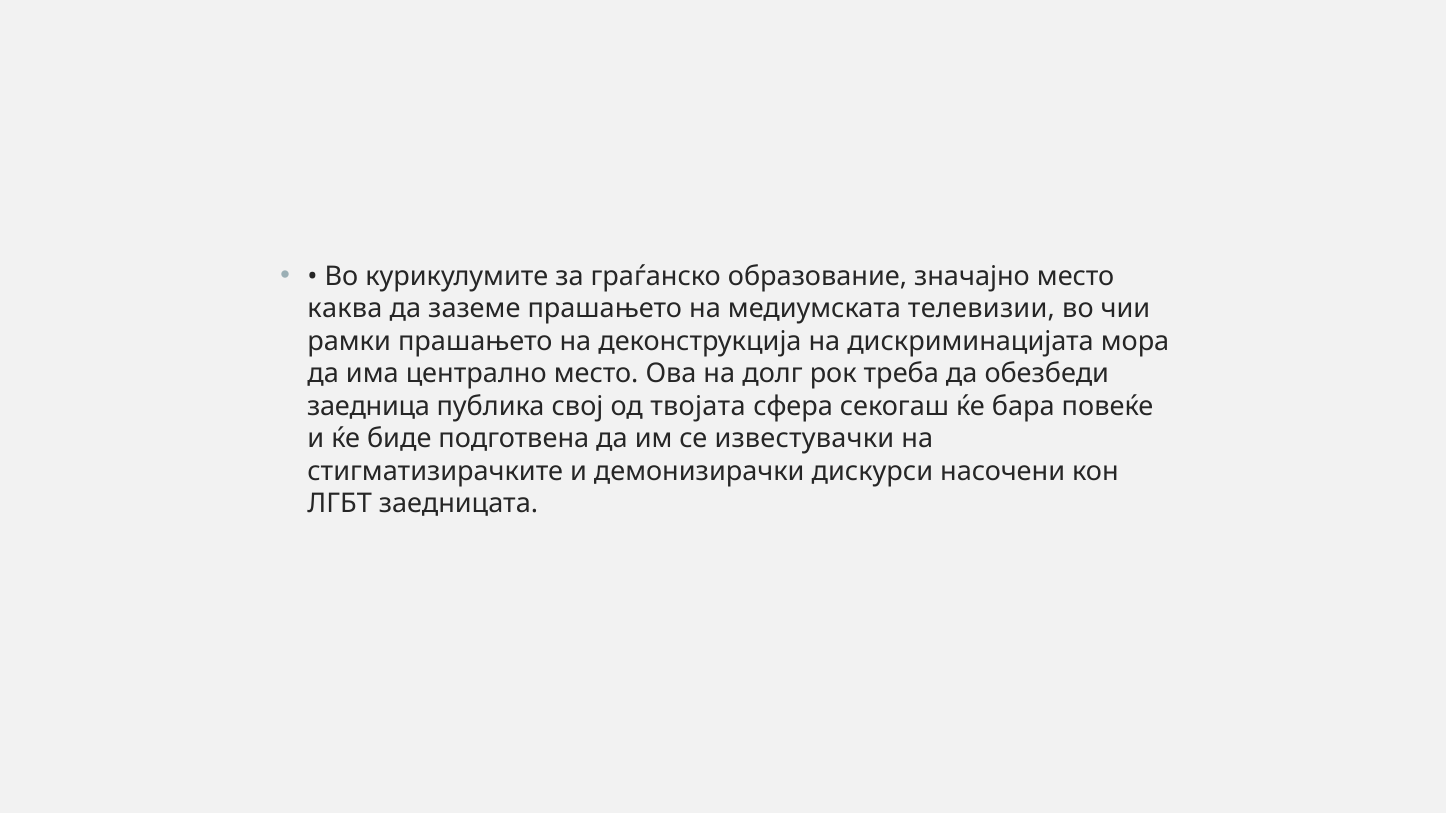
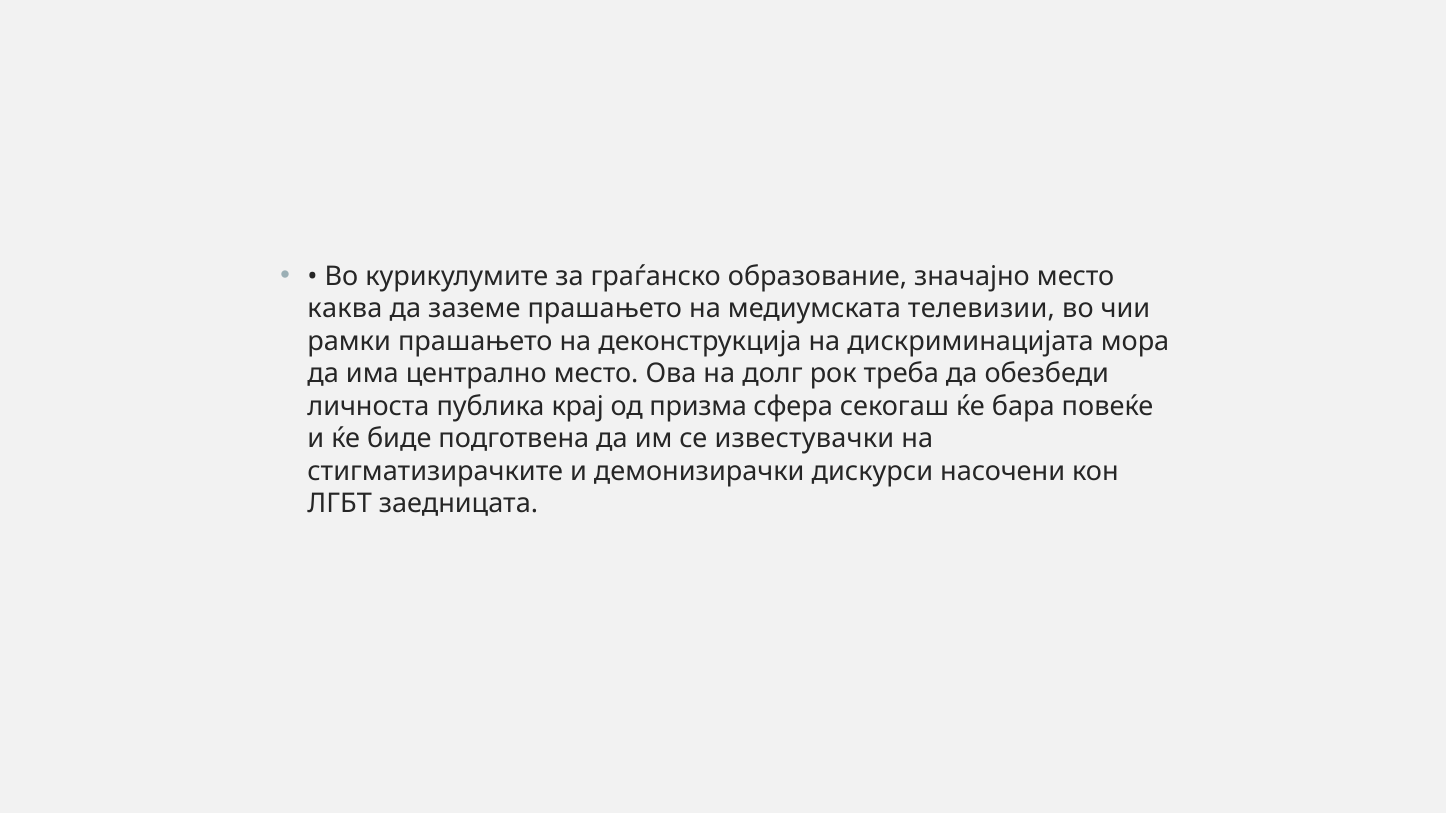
заедница: заедница -> личноста (368, 406)
свој: свој -> крај (578, 406)
твојата: твојата -> призма (698, 406)
